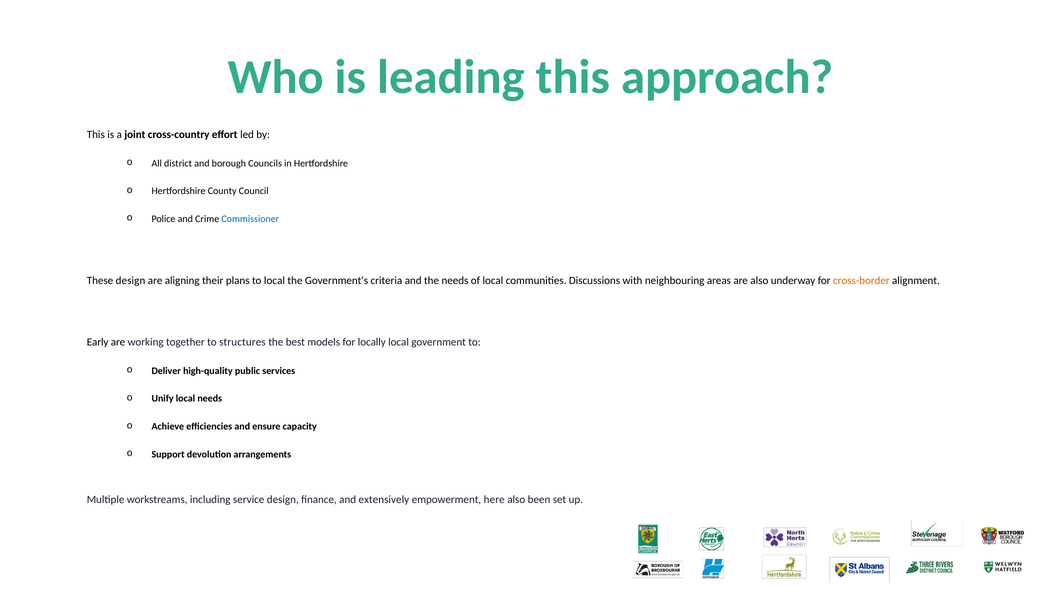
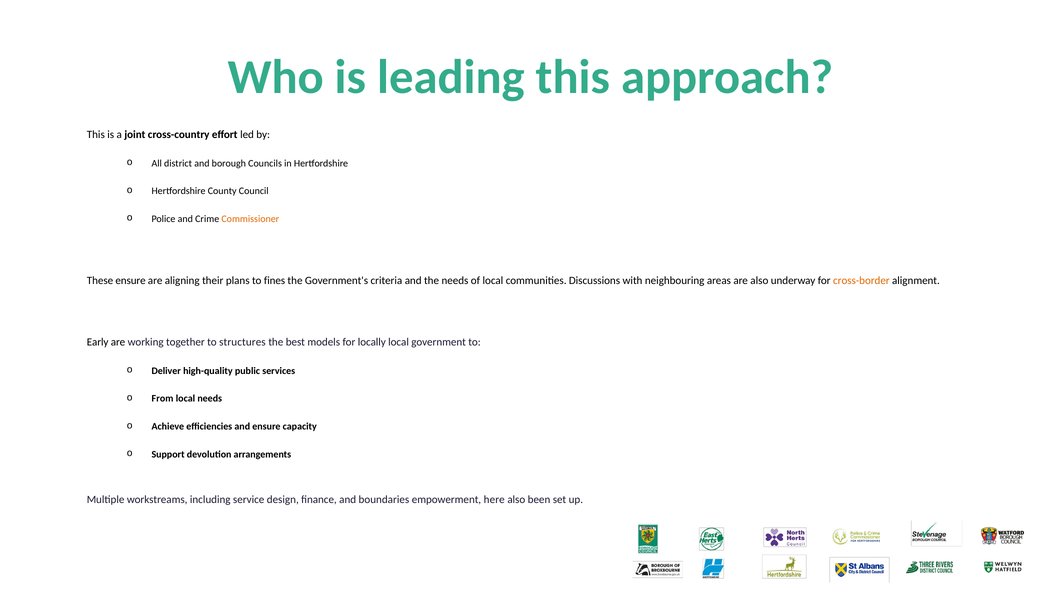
Commissioner colour: blue -> orange (250, 219)
These design: design -> ensure (131, 281)
to local: local -> fines (275, 281)
Unify: Unify -> From (163, 399)
extensively: extensively -> boundaries (384, 500)
